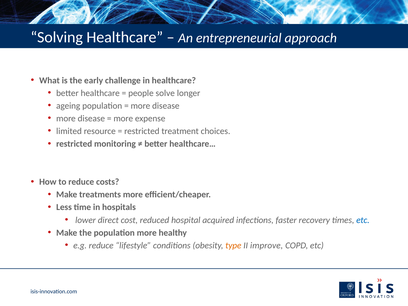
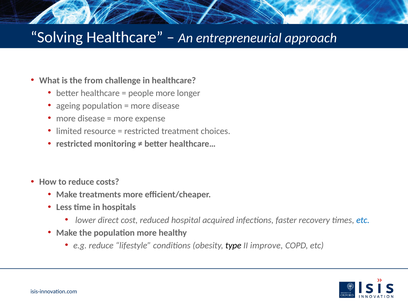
early: early -> from (94, 80)
people solve: solve -> more (165, 93)
type colour: orange -> black (233, 245)
